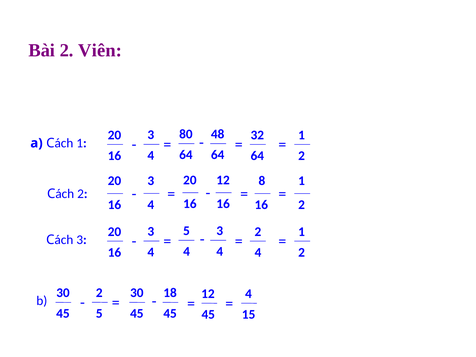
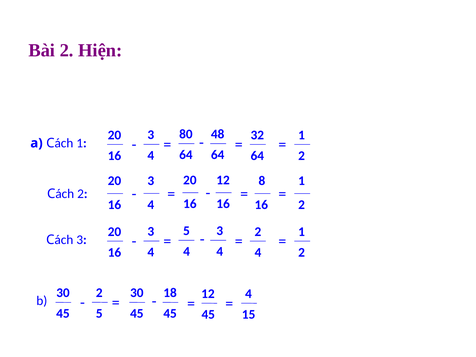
Viên: Viên -> Hiện (100, 50)
